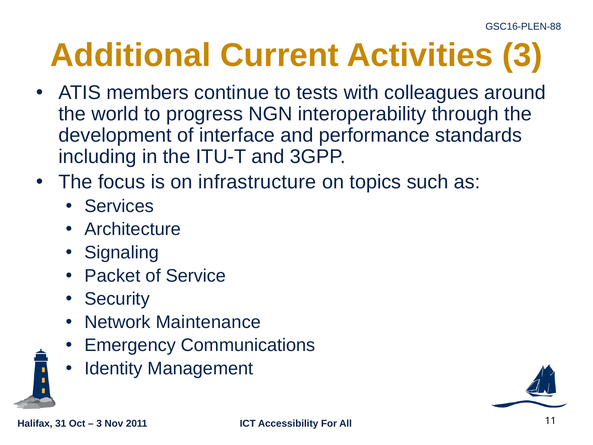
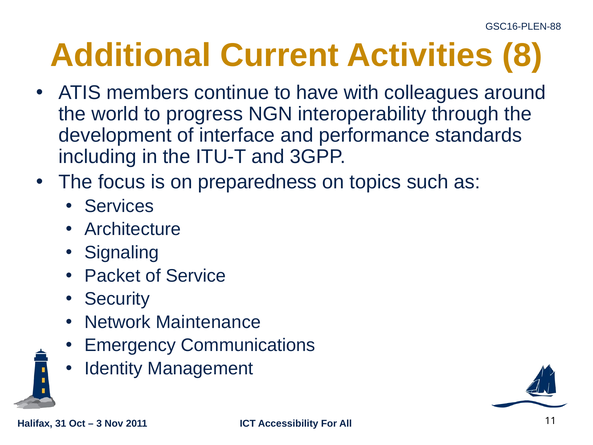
Activities 3: 3 -> 8 (522, 55)
tests: tests -> have (317, 93)
infrastructure: infrastructure -> preparedness (257, 182)
